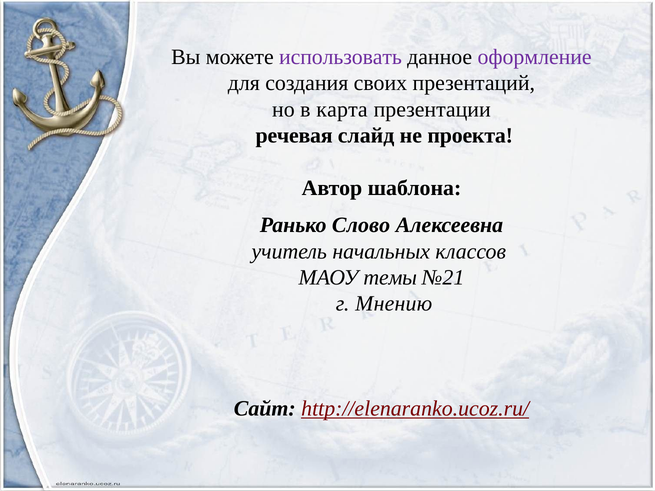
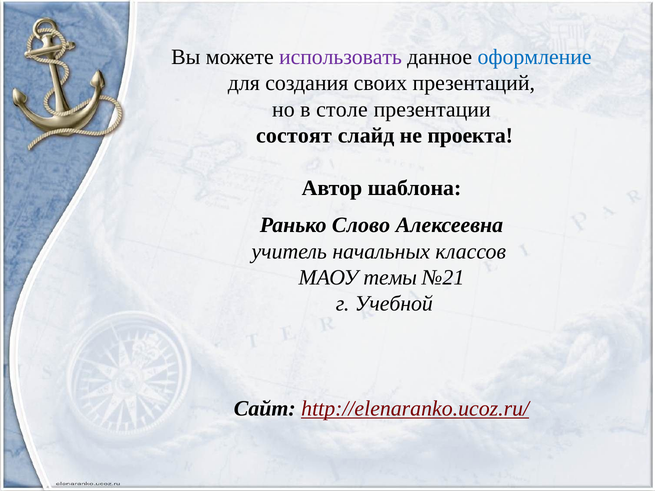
оформление colour: purple -> blue (535, 57)
карта: карта -> столе (342, 110)
речевая: речевая -> состоят (294, 136)
Мнению: Мнению -> Учебной (394, 304)
